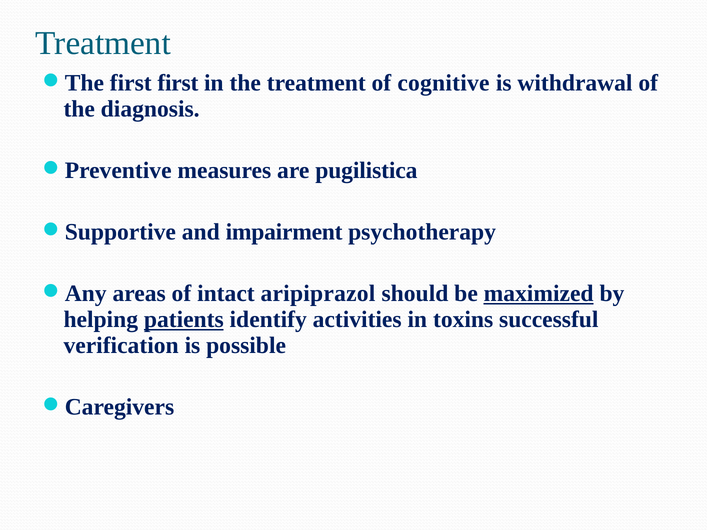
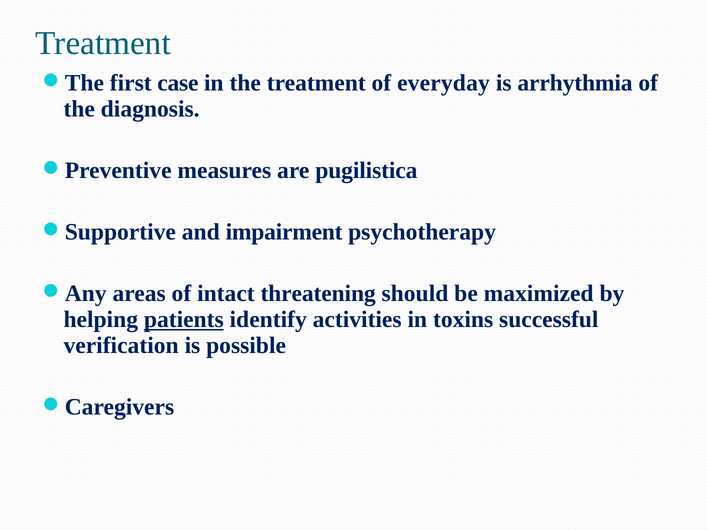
first first: first -> case (178, 83)
cognitive: cognitive -> everyday (444, 83)
withdrawal: withdrawal -> arrhythmia (575, 83)
aripiprazol: aripiprazol -> threatening (318, 294)
maximized underline: present -> none (539, 294)
